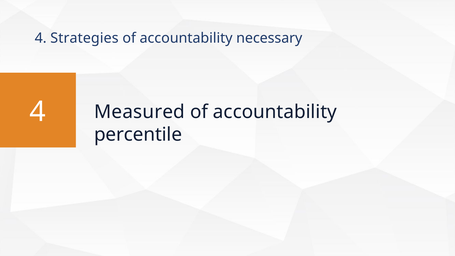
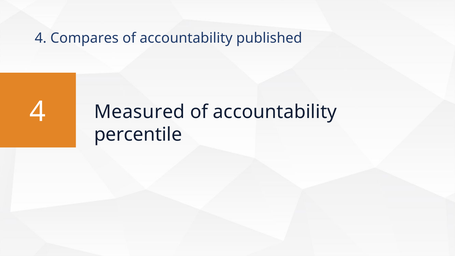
Strategies: Strategies -> Compares (85, 38)
necessary: necessary -> published (269, 38)
